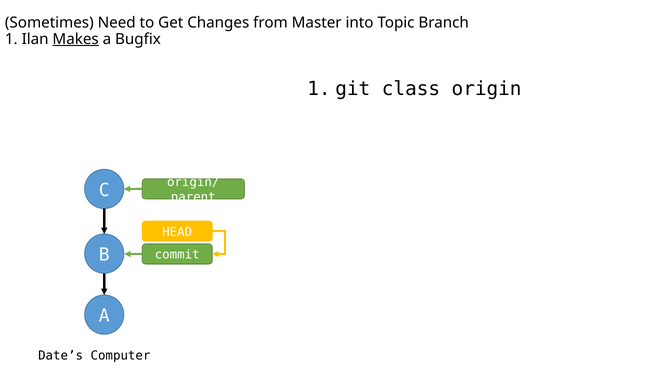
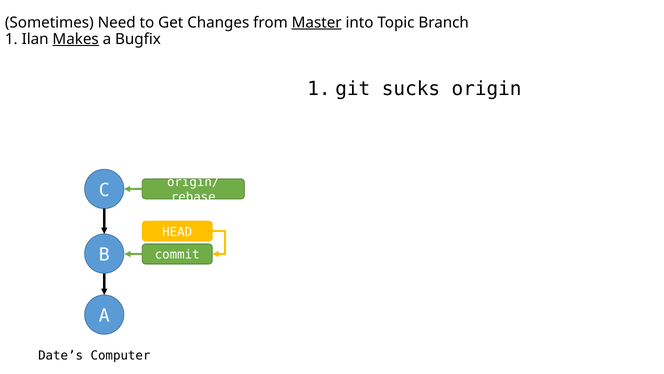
Master underline: none -> present (317, 23)
class: class -> sucks (411, 89)
parent: parent -> rebase (193, 197)
